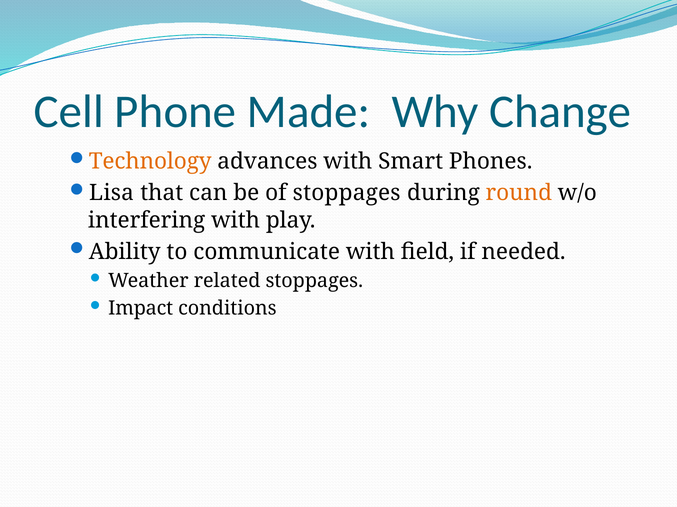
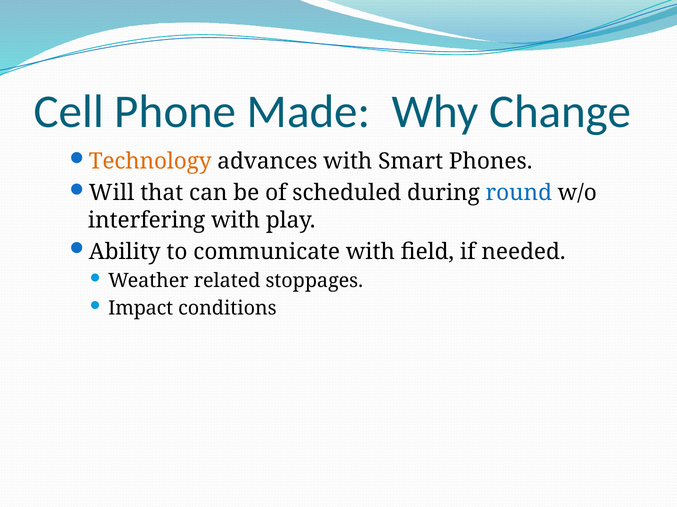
Lisa: Lisa -> Will (112, 193)
of stoppages: stoppages -> scheduled (347, 193)
round colour: orange -> blue (519, 193)
